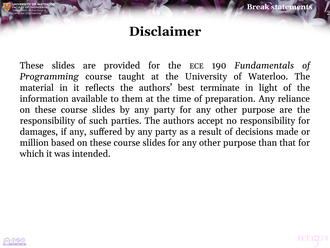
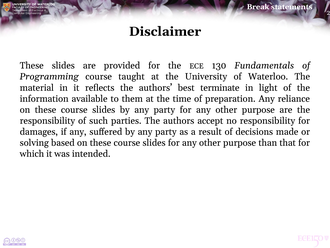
190: 190 -> 130 (219, 66)
million: million -> solving (34, 143)
